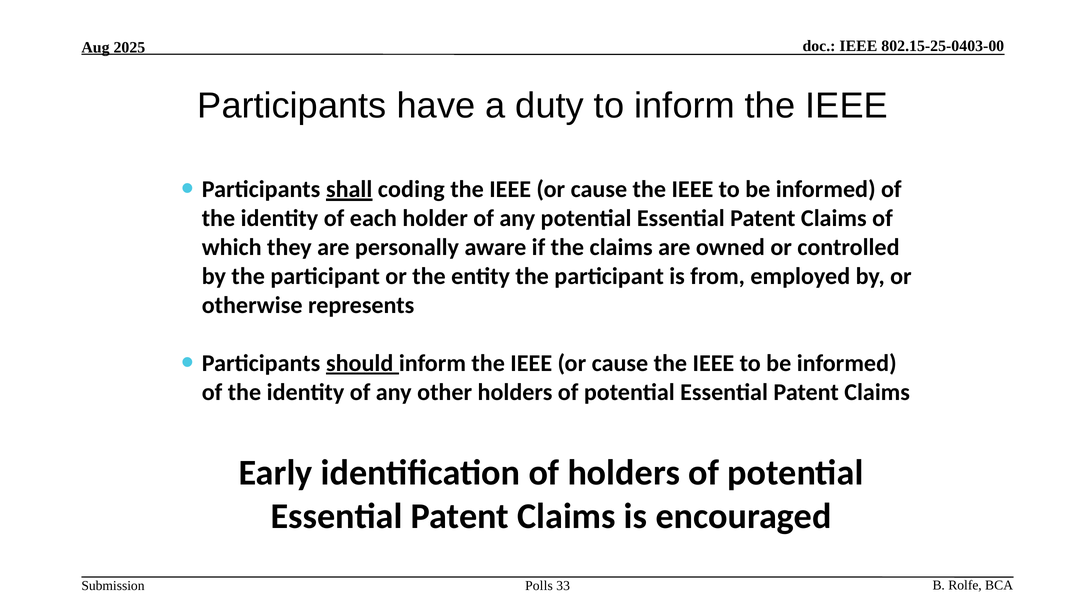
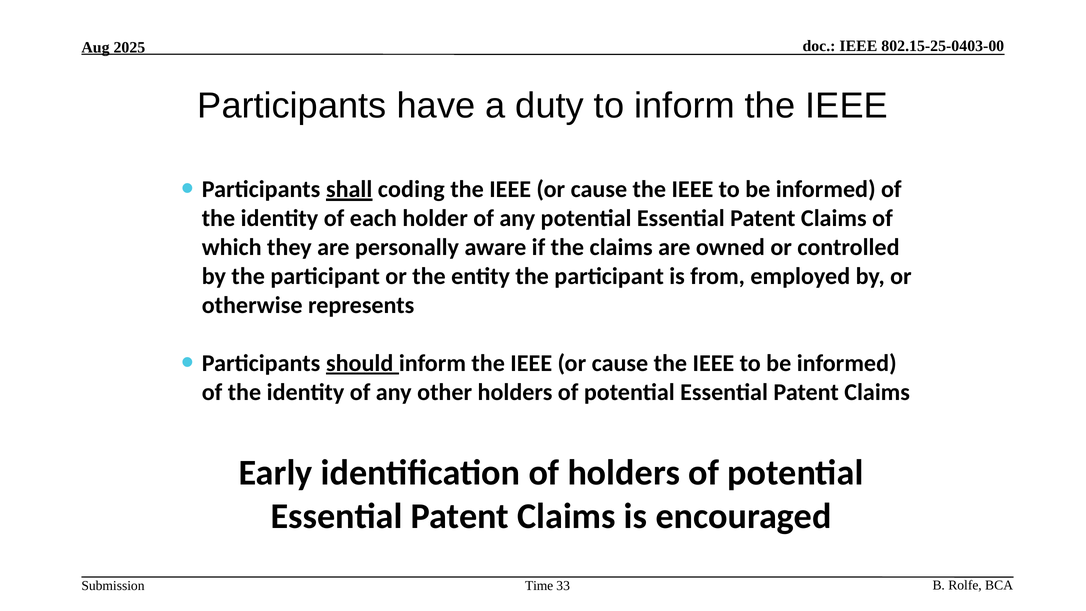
Polls: Polls -> Time (539, 586)
